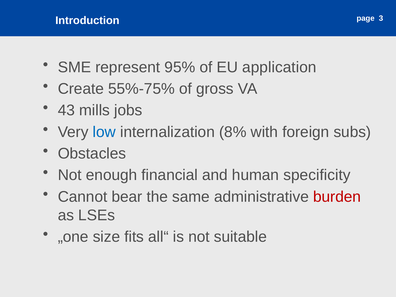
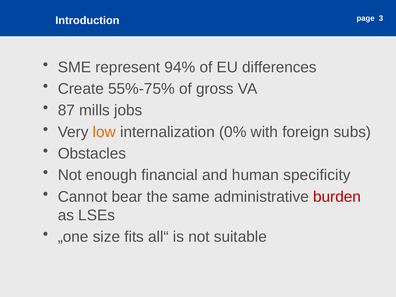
95%: 95% -> 94% (180, 67)
application: application -> differences (279, 67)
43: 43 -> 87 (66, 110)
low colour: blue -> orange (104, 132)
8%: 8% -> 0% (233, 132)
